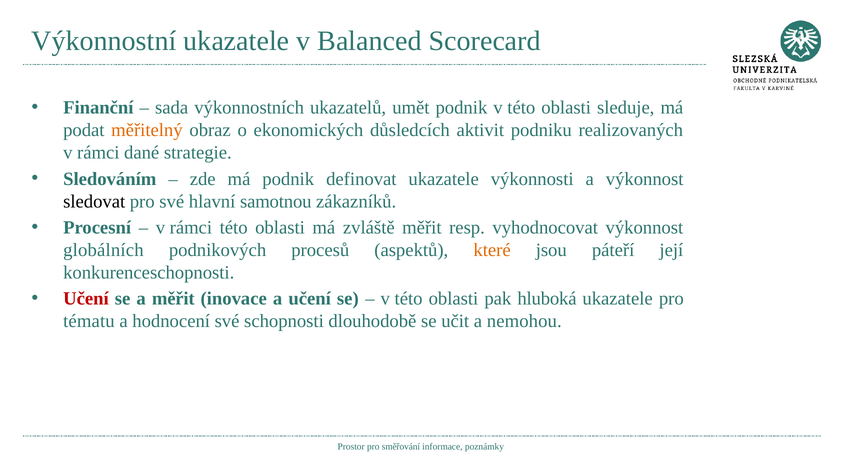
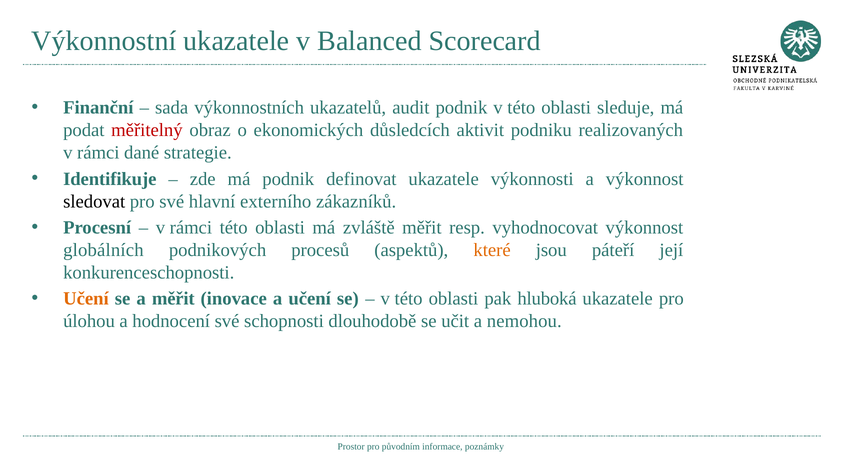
umět: umět -> audit (411, 108)
měřitelný colour: orange -> red (147, 130)
Sledováním: Sledováním -> Identifikuje (110, 179)
samotnou: samotnou -> externího (276, 201)
Učení colour: red -> orange (86, 298)
tématu: tématu -> úlohou (89, 321)
směřování: směřování -> původním (401, 446)
